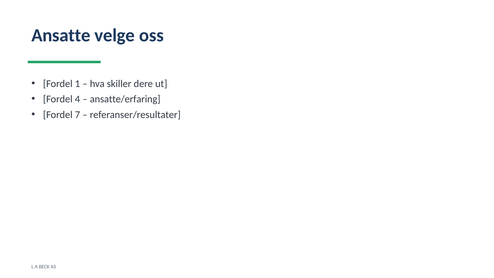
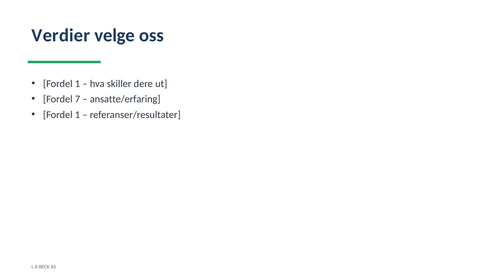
Ansatte: Ansatte -> Verdier (61, 35)
4: 4 -> 7 (77, 99)
7: 7 -> 1 (77, 115)
